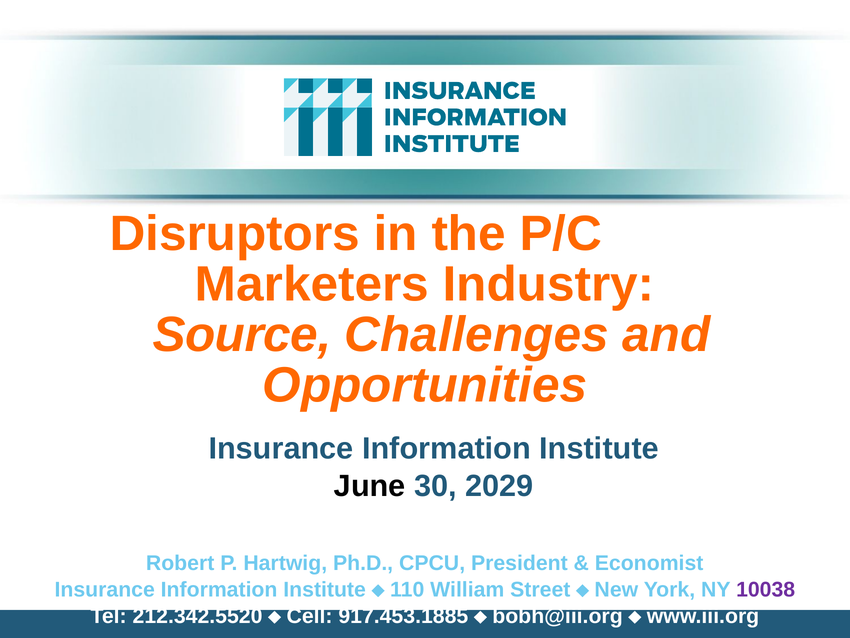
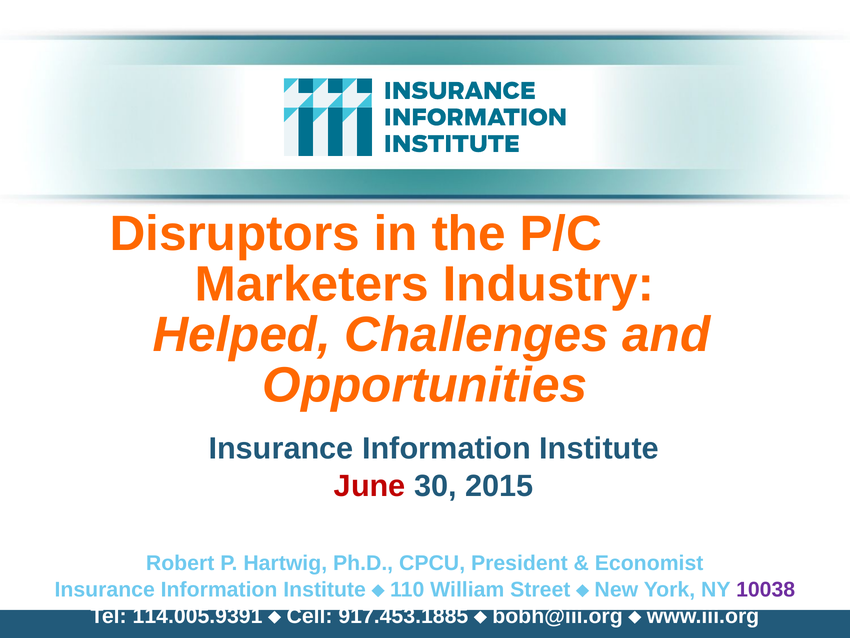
Source: Source -> Helped (242, 335)
June colour: black -> red (370, 486)
2029: 2029 -> 2015 (499, 486)
212.342.5520: 212.342.5520 -> 114.005.9391 (198, 616)
